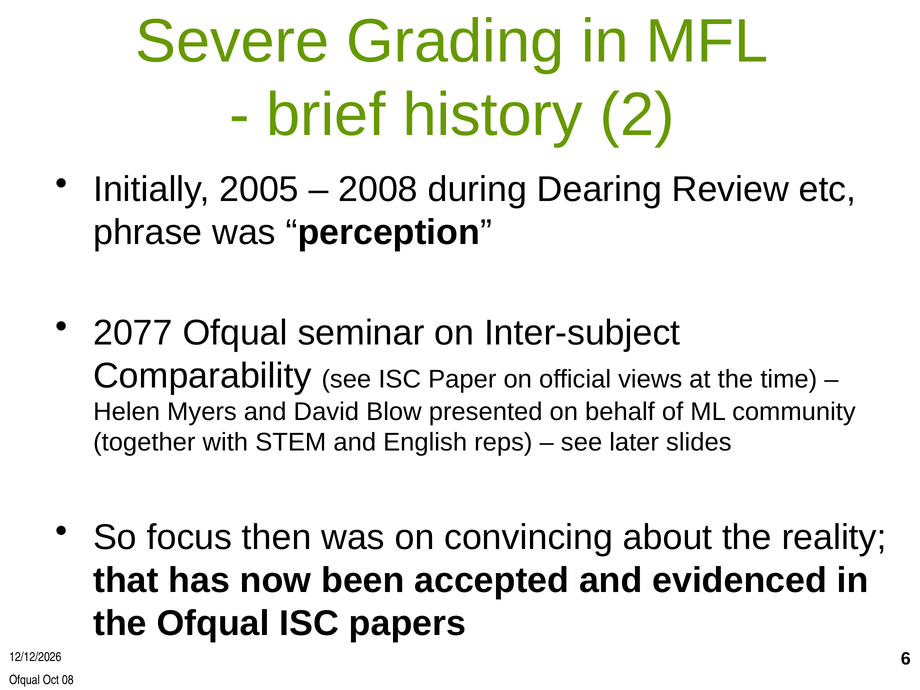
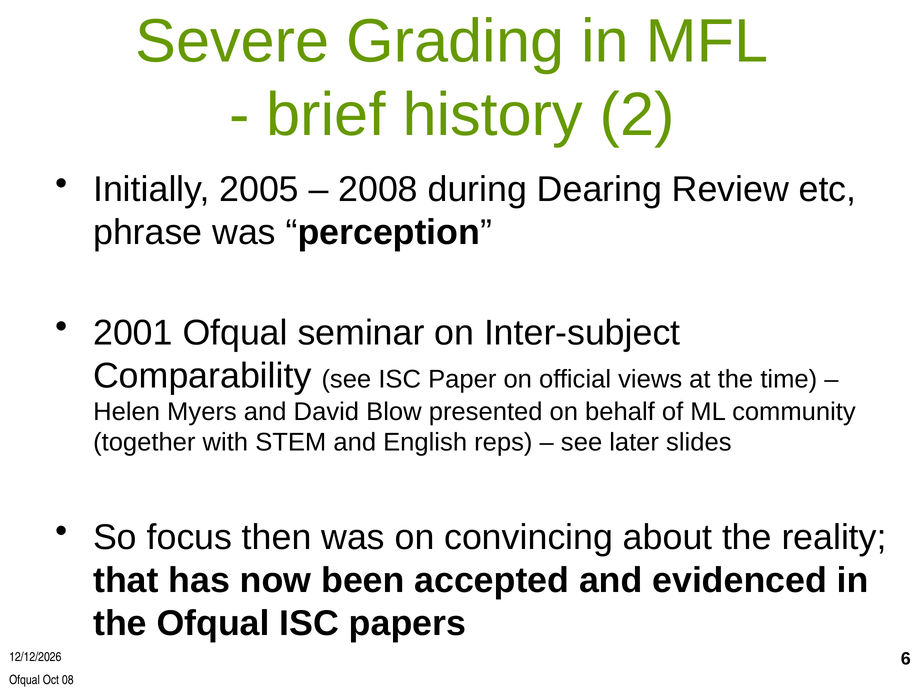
2077: 2077 -> 2001 (133, 333)
